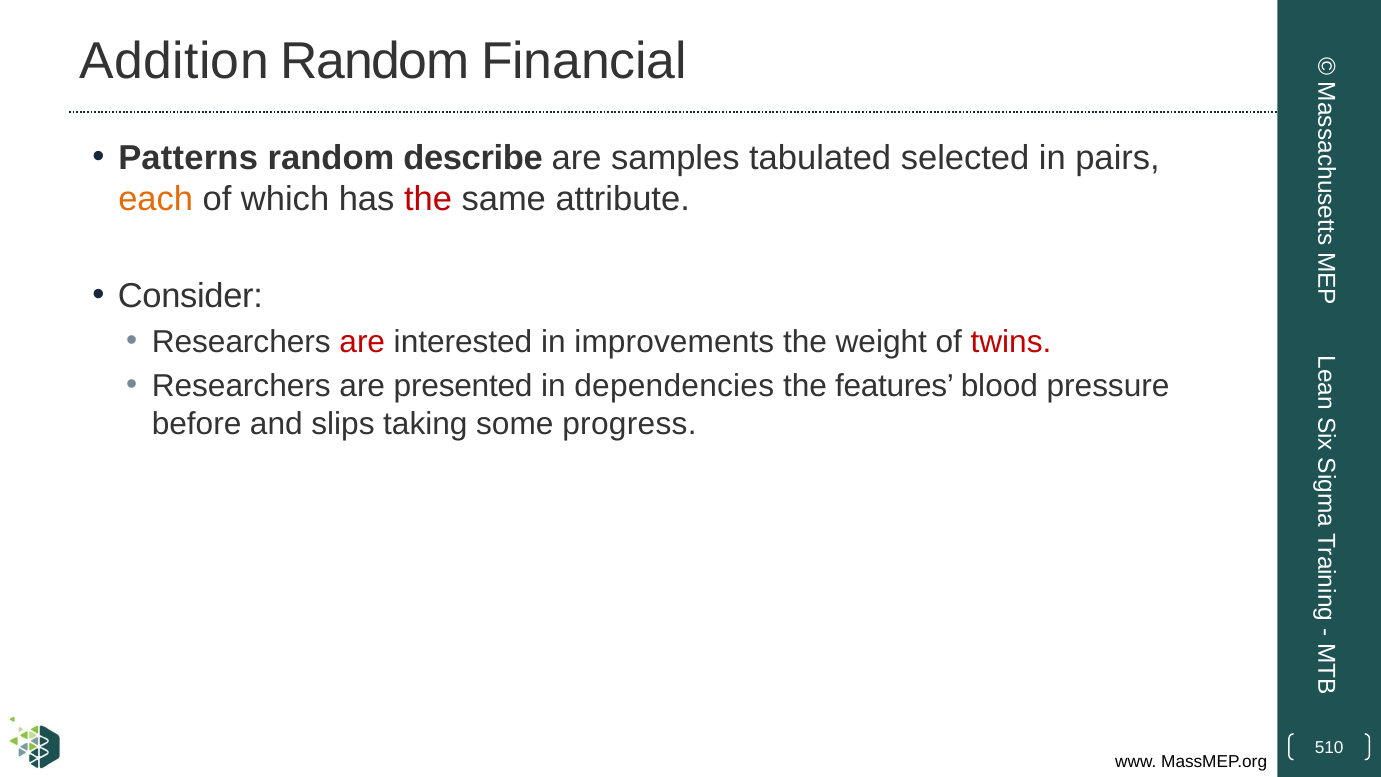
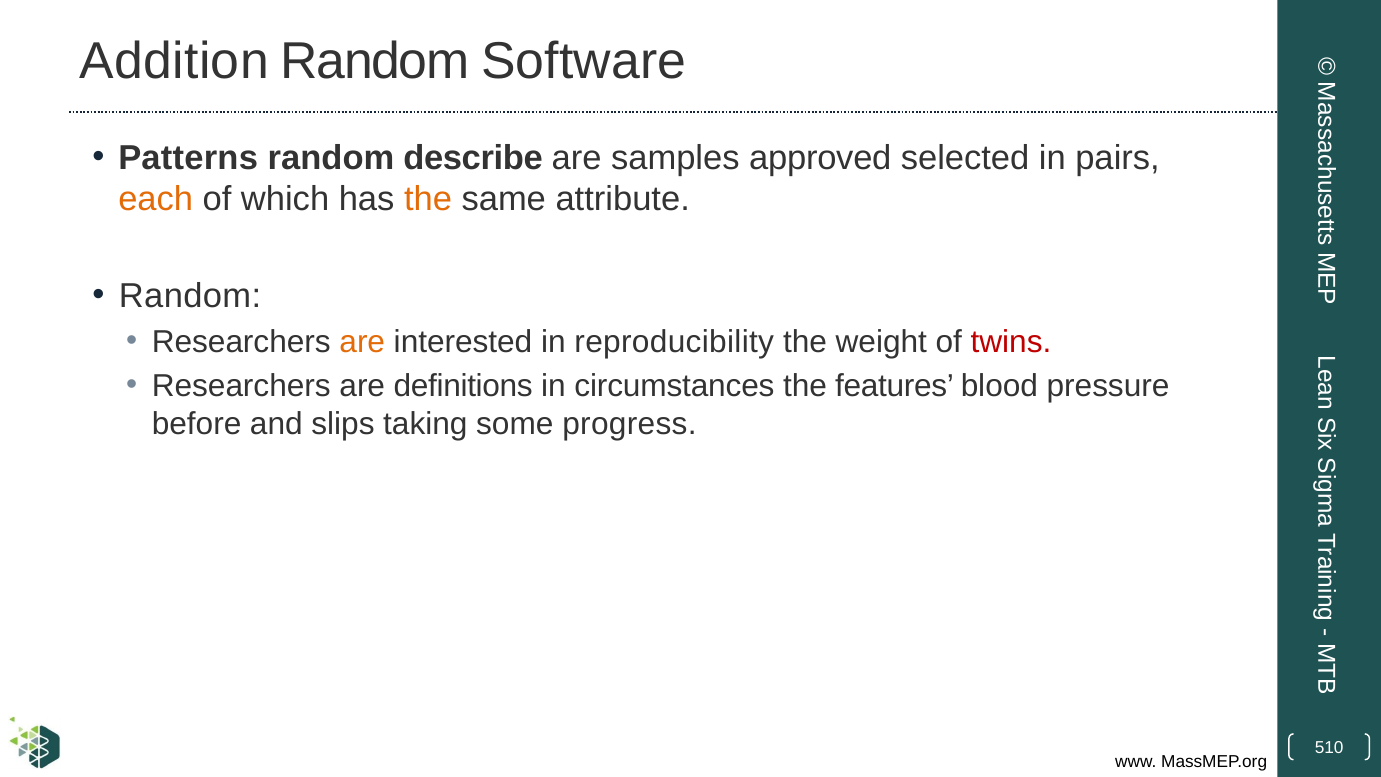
Financial: Financial -> Software (584, 61)
tabulated: tabulated -> approved (820, 158)
the colour: red -> orange (428, 199)
Consider: Consider -> Random (190, 296)
are colour: red -> orange (362, 342)
improvements: improvements -> reproducibility (674, 342)
presented: presented -> definitions (463, 386)
dependencies: dependencies -> circumstances (674, 386)
